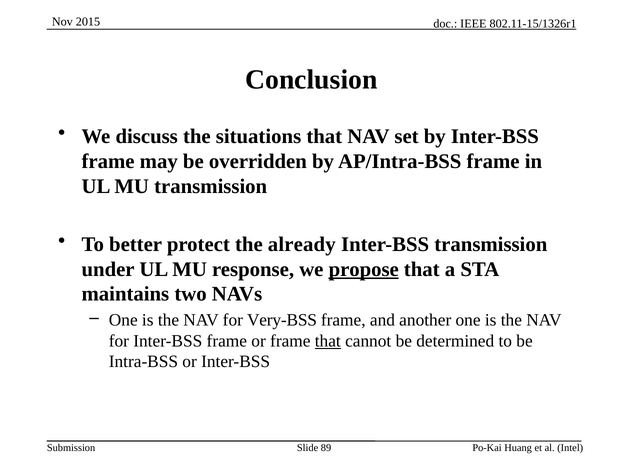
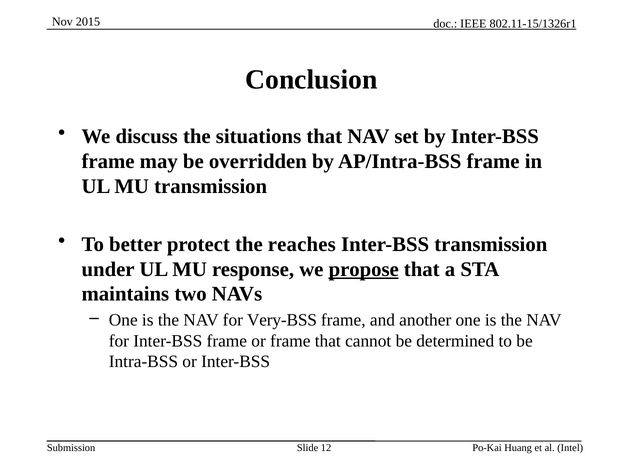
already: already -> reaches (302, 244)
that underline: present -> none (328, 341)
89: 89 -> 12 (326, 448)
